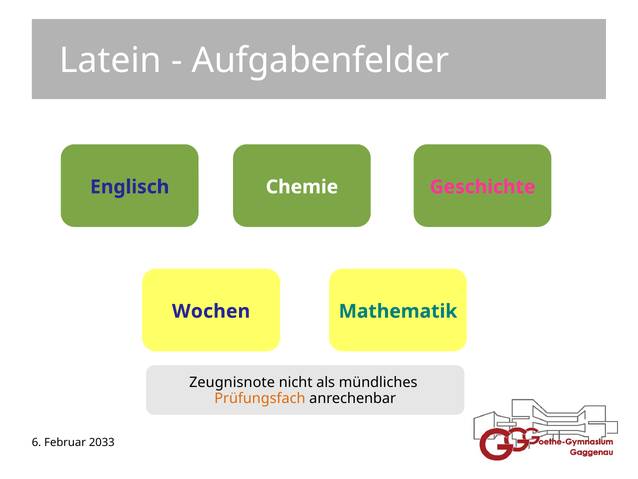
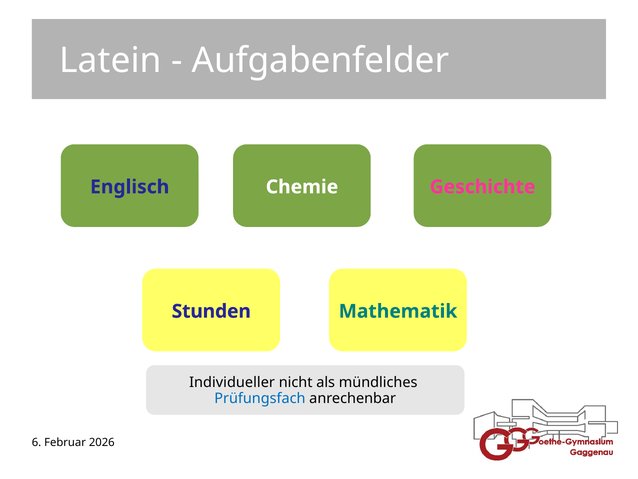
Wochen: Wochen -> Stunden (211, 311)
Zeugnisnote: Zeugnisnote -> Individueller (232, 382)
Prüfungsfach colour: orange -> blue (260, 398)
2033: 2033 -> 2026 (102, 442)
